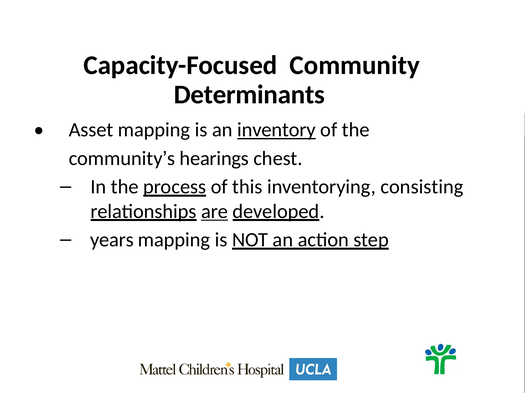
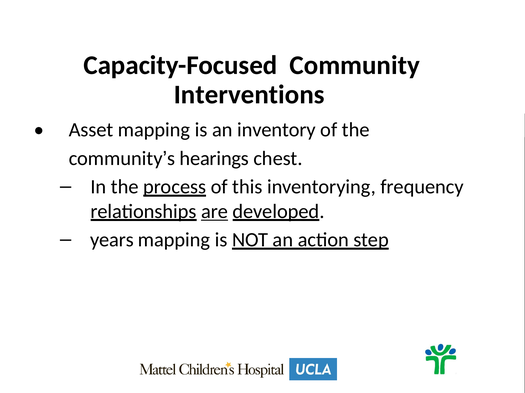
Determinants: Determinants -> Interventions (249, 95)
inventory underline: present -> none (276, 130)
consisting: consisting -> frequency (422, 187)
